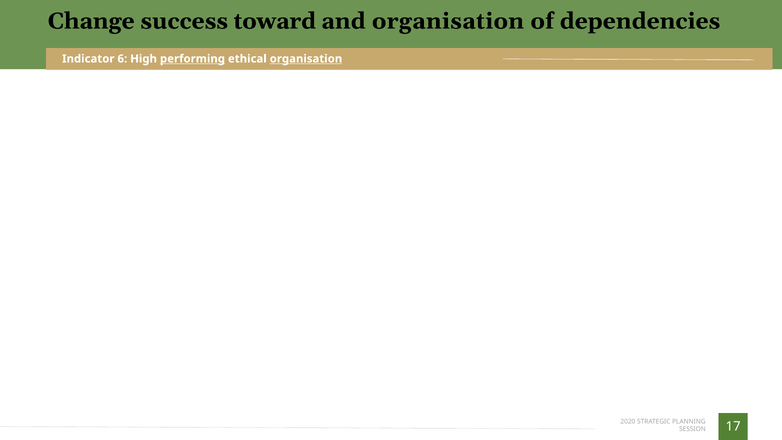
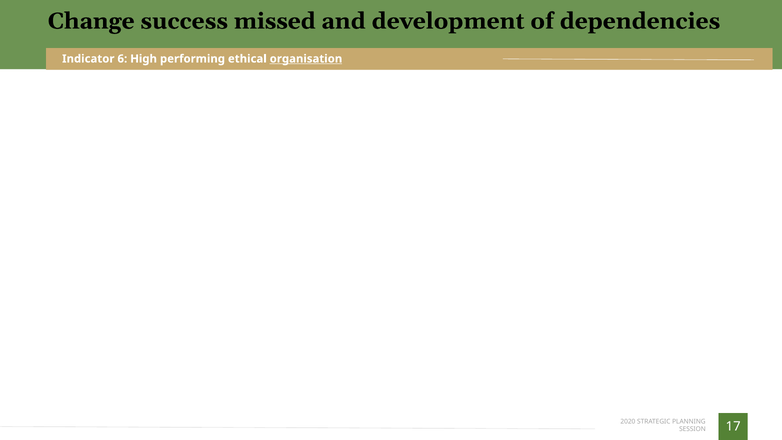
toward: toward -> missed (275, 21)
and organisation: organisation -> development (448, 21)
performing underline: present -> none (192, 59)
